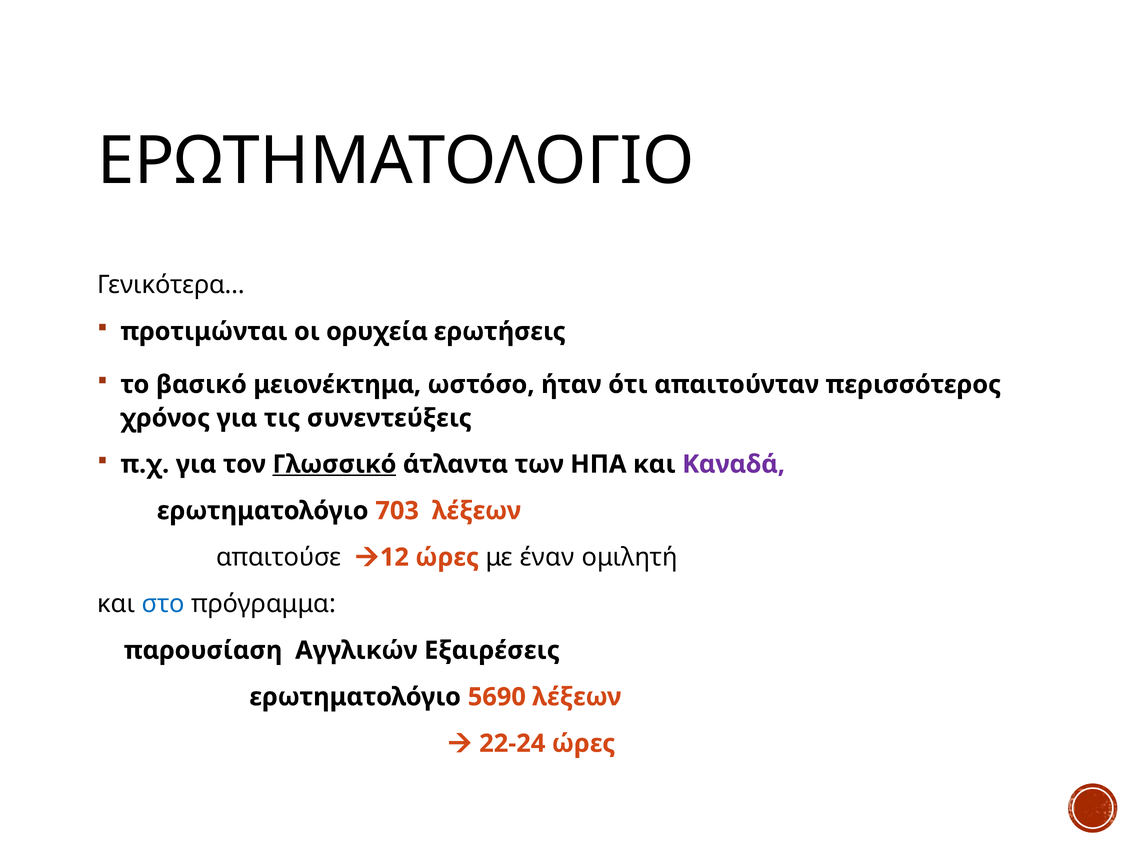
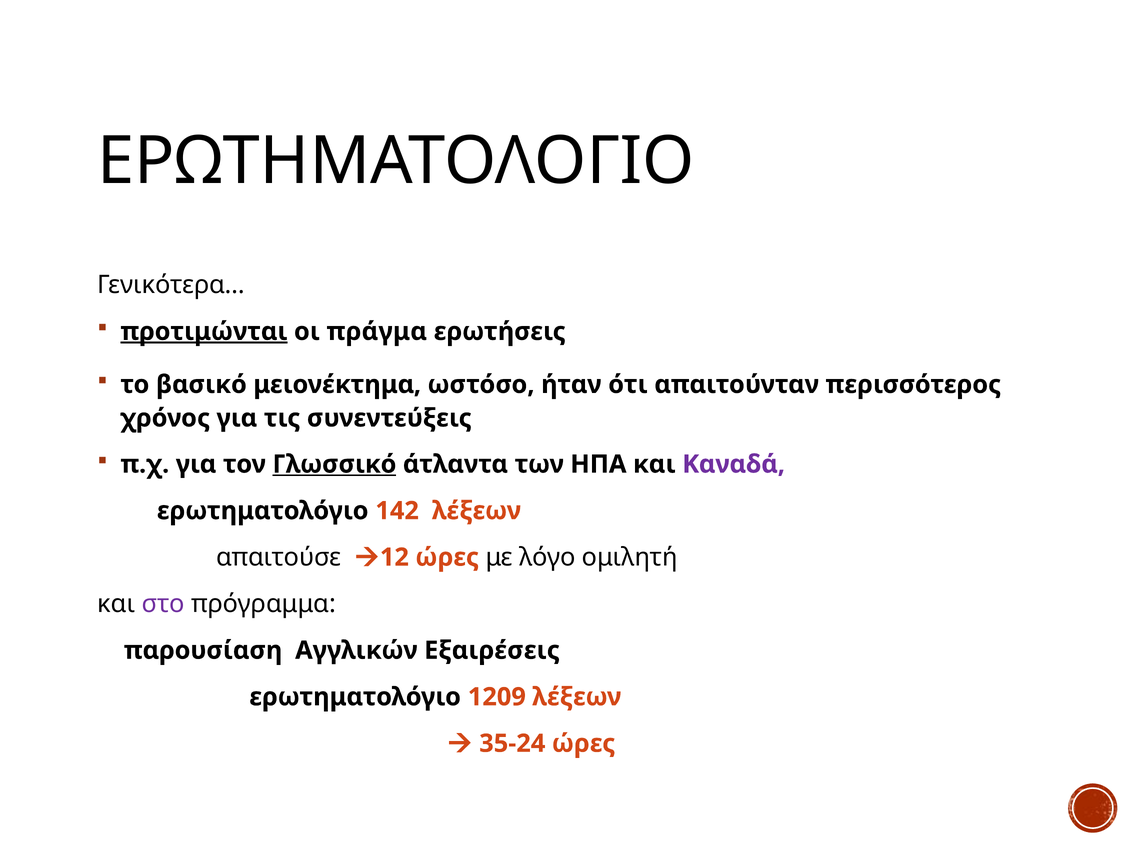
προτιμώνται underline: none -> present (204, 332)
ορυχεία: ορυχεία -> πράγμα (377, 332)
703: 703 -> 142 (397, 511)
έναν: έναν -> λόγο (547, 558)
στο colour: blue -> purple (163, 604)
5690: 5690 -> 1209 (497, 697)
22-24: 22-24 -> 35-24 (512, 744)
